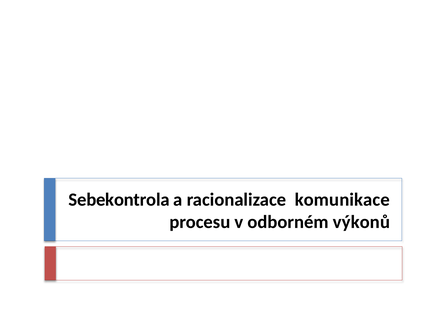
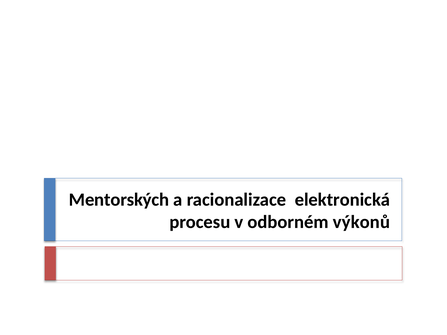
Sebekontrola: Sebekontrola -> Mentorských (119, 200)
komunikace: komunikace -> elektronická (342, 200)
